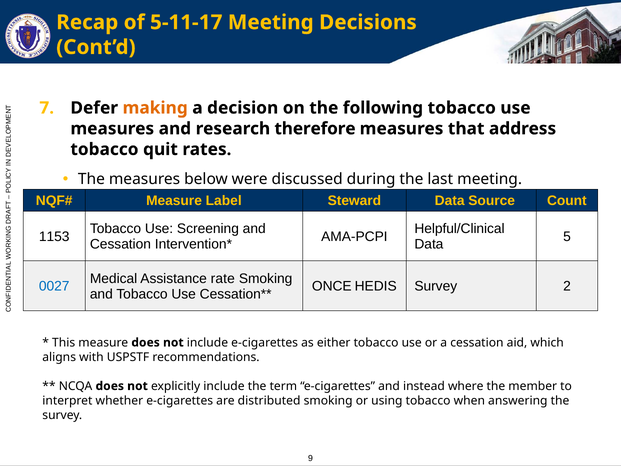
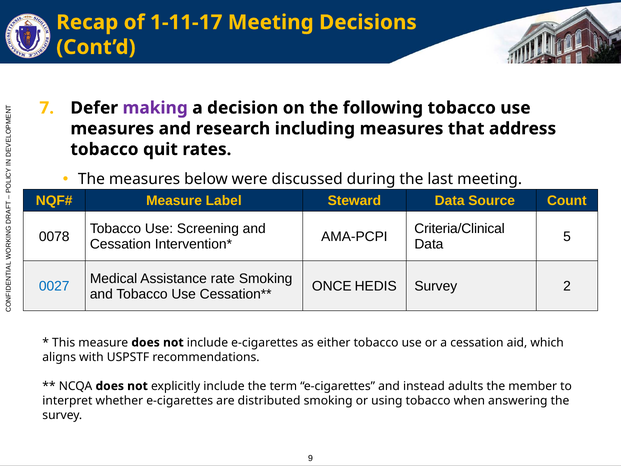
5-11-17: 5-11-17 -> 1-11-17 (186, 22)
making colour: orange -> purple (155, 108)
therefore: therefore -> including (315, 129)
Helpful/Clinical: Helpful/Clinical -> Criteria/Clinical (460, 229)
1153: 1153 -> 0078 (54, 236)
where: where -> adults (466, 386)
